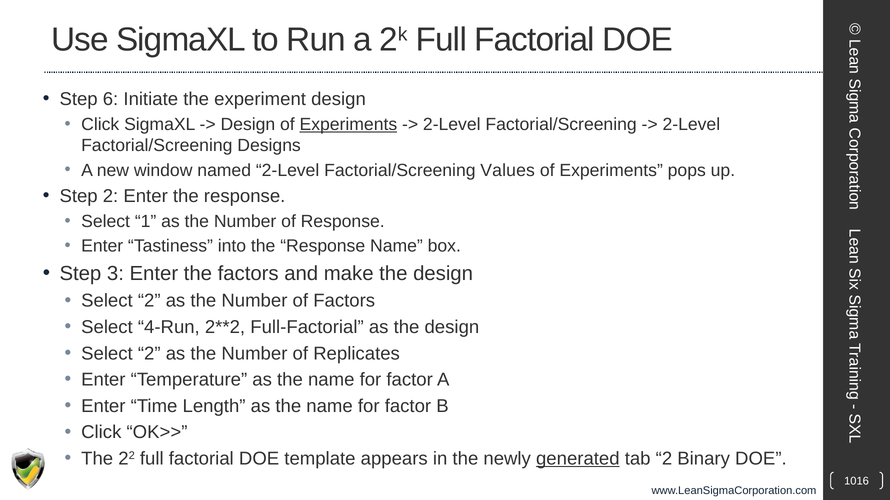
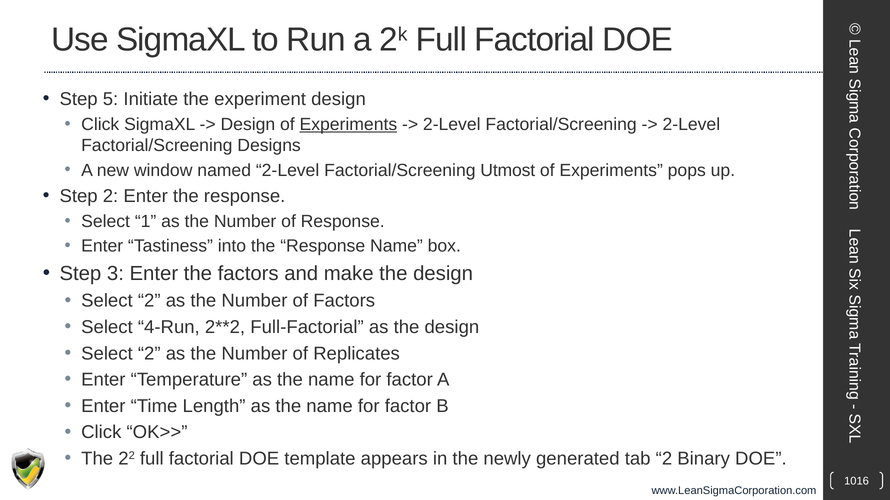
6: 6 -> 5 (110, 99)
Values: Values -> Utmost (508, 170)
generated underline: present -> none (578, 459)
